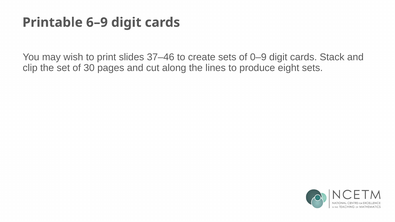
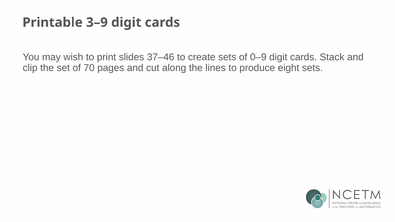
6–9: 6–9 -> 3–9 (97, 22)
30: 30 -> 70 (89, 68)
